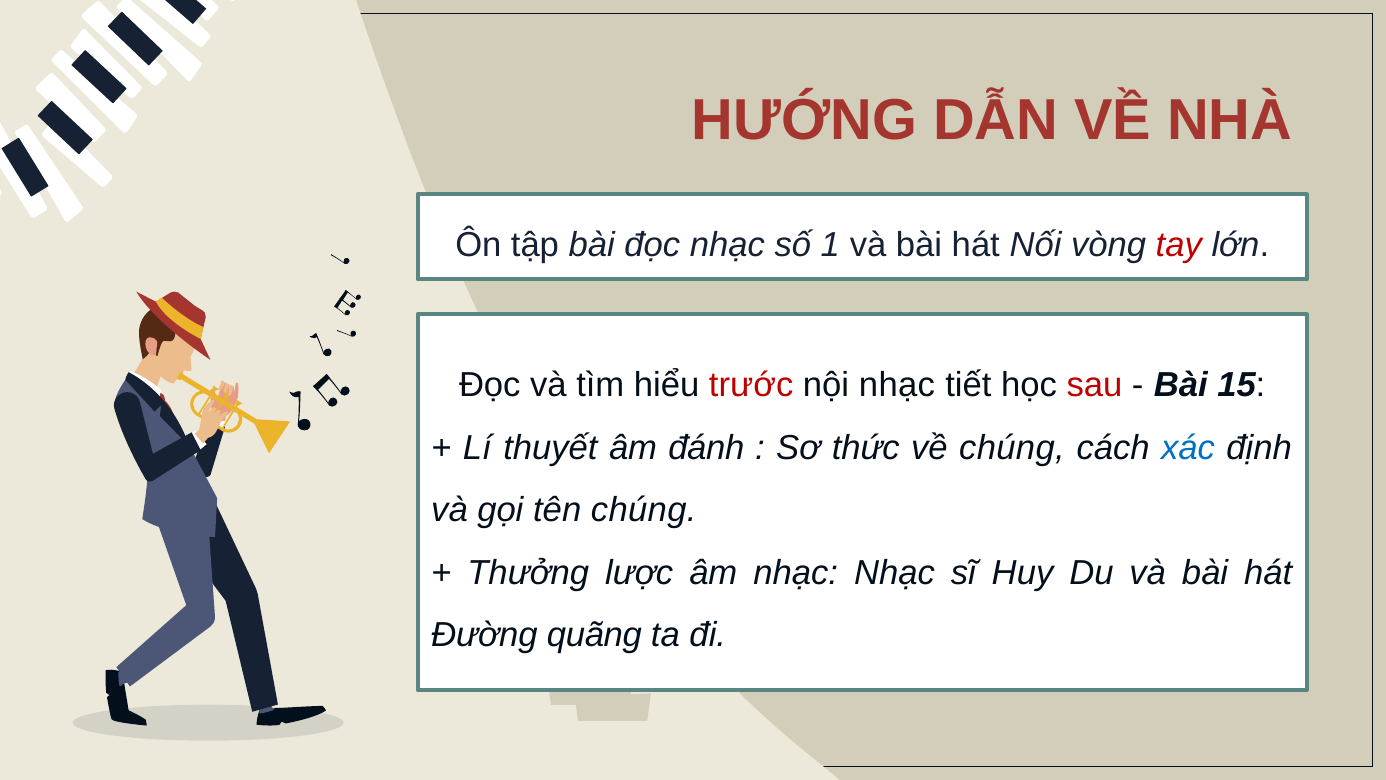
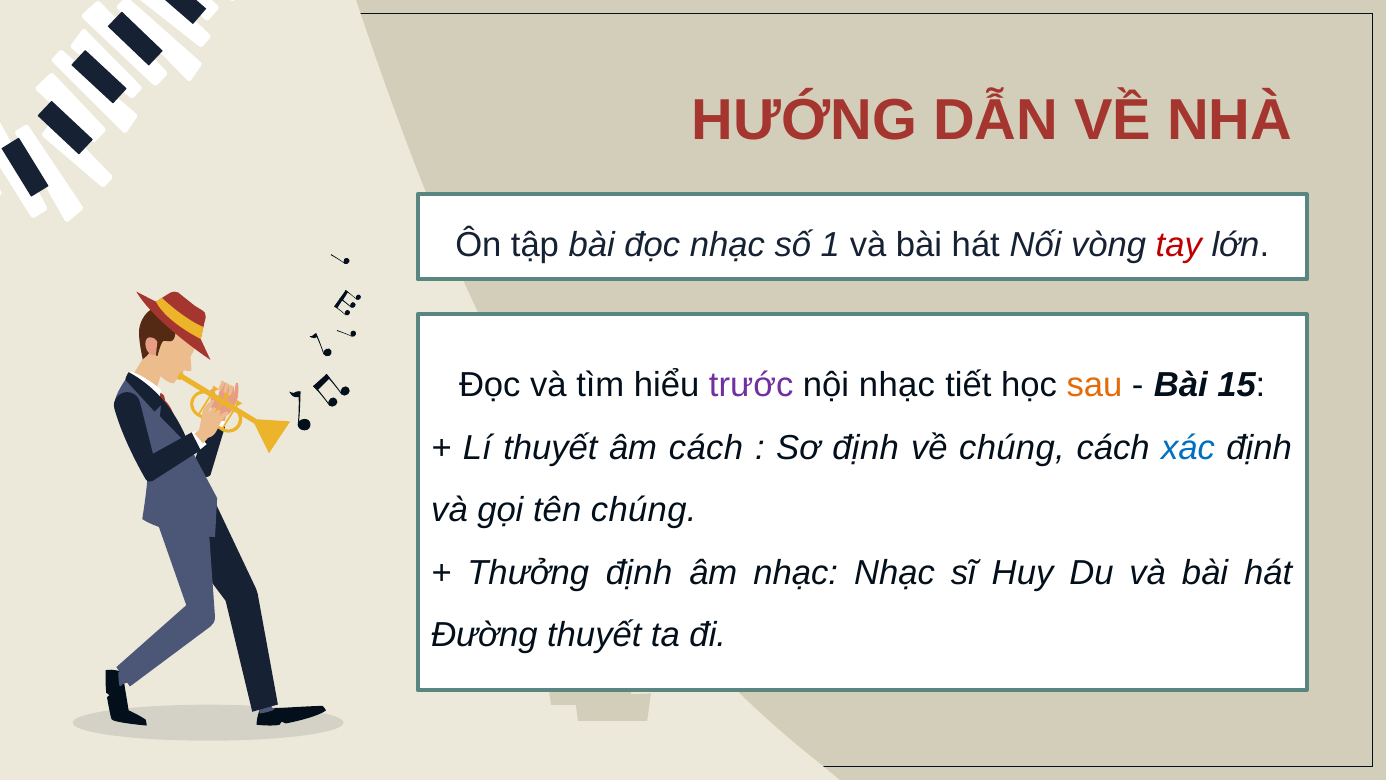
trước colour: red -> purple (751, 385)
sau colour: red -> orange (1094, 385)
âm đánh: đánh -> cách (706, 448)
Sơ thức: thức -> định (866, 448)
Thưởng lược: lược -> định (639, 572)
Đường quãng: quãng -> thuyết (594, 635)
